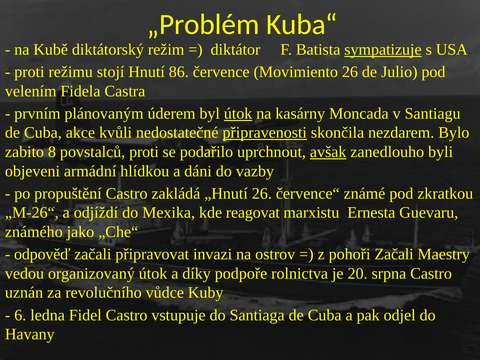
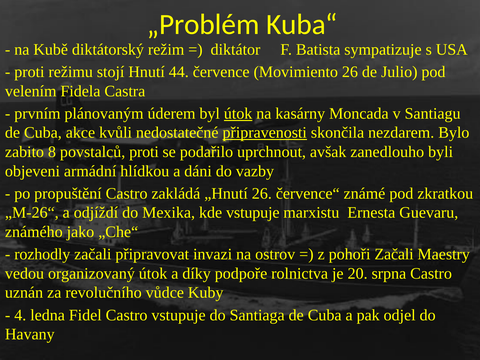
sympatizuje underline: present -> none (383, 49)
86: 86 -> 44 (179, 72)
avšak underline: present -> none (328, 152)
kde reagovat: reagovat -> vstupuje (253, 213)
odpověď: odpověď -> rozhodly (42, 254)
6: 6 -> 4 (20, 315)
